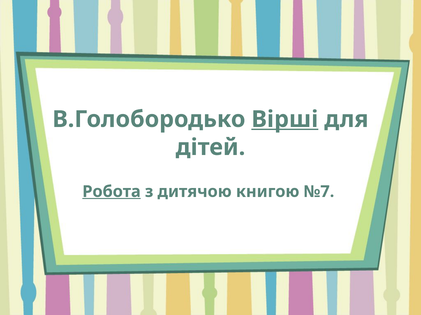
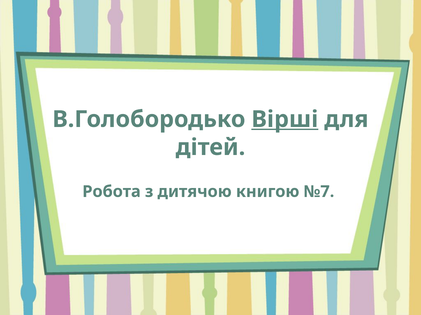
Робота underline: present -> none (112, 192)
